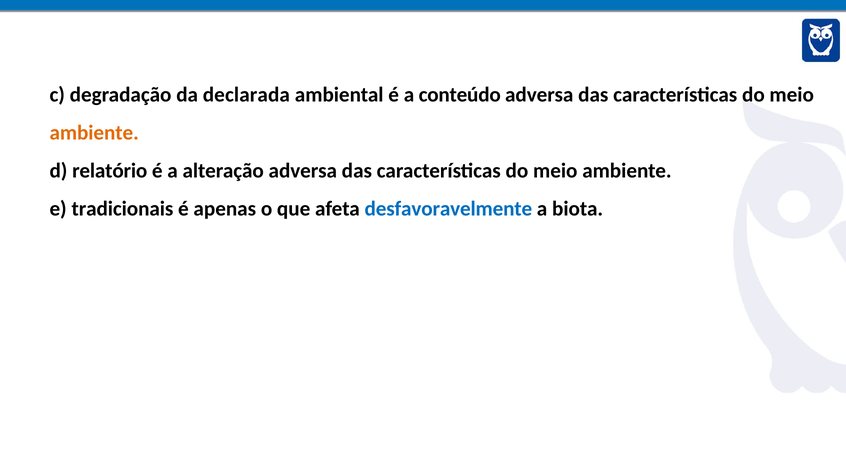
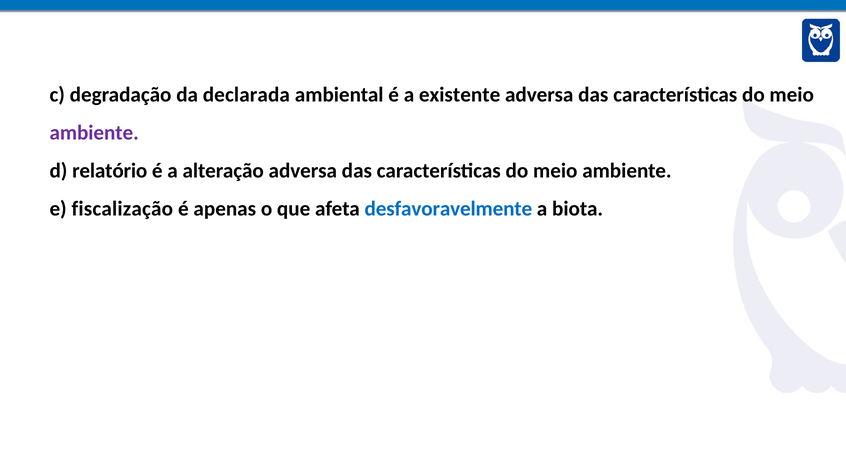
conteúdo: conteúdo -> existente (460, 95)
ambiente colour: orange -> purple (94, 133)
tradicionais: tradicionais -> fiscalização (122, 209)
